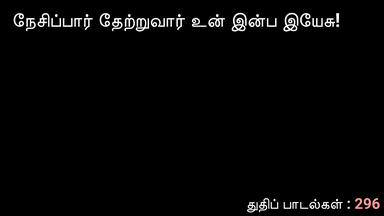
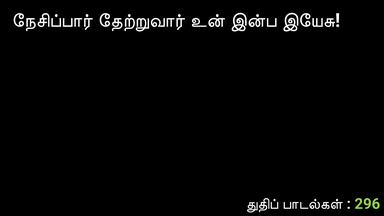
296 colour: pink -> light green (367, 204)
